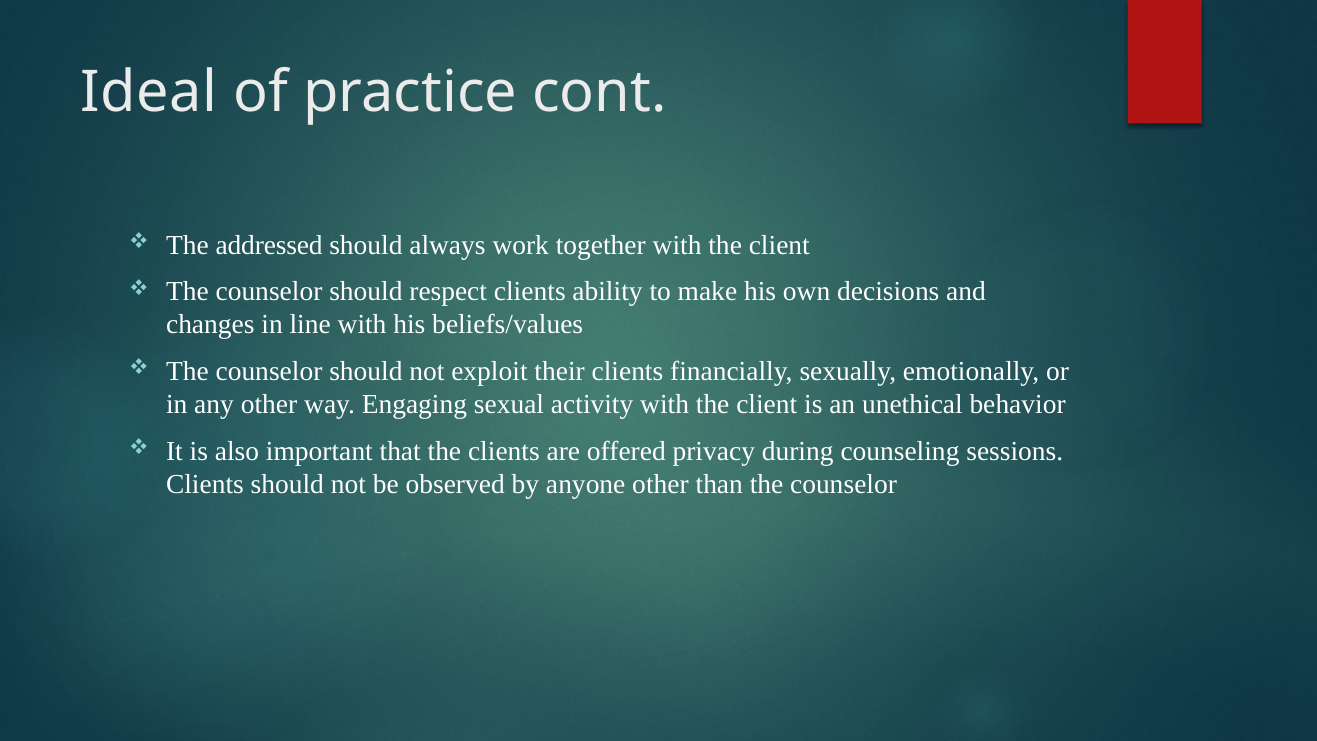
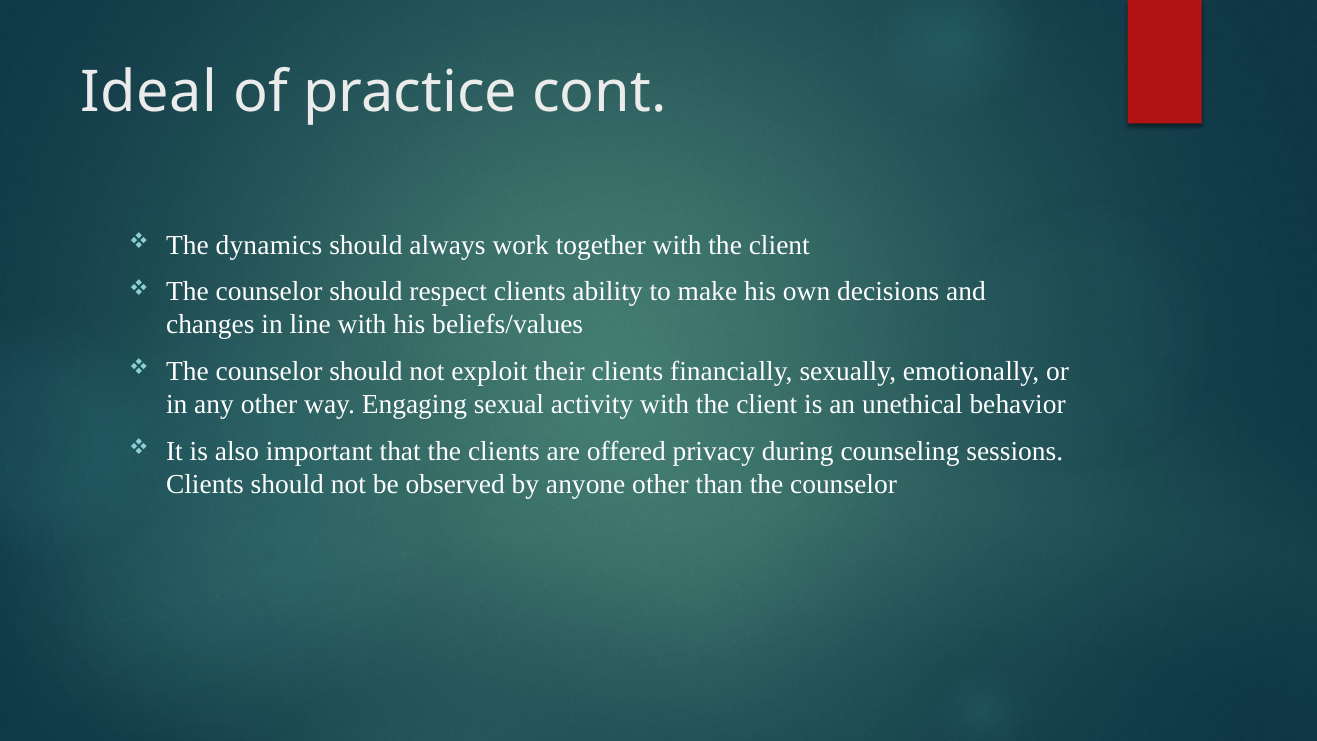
addressed: addressed -> dynamics (269, 245)
